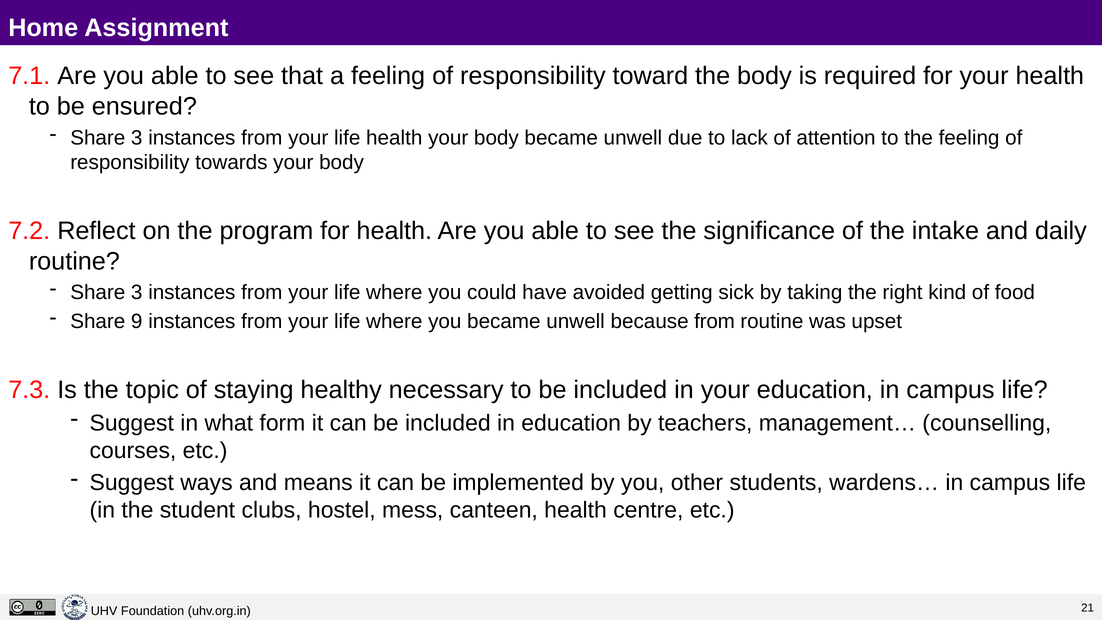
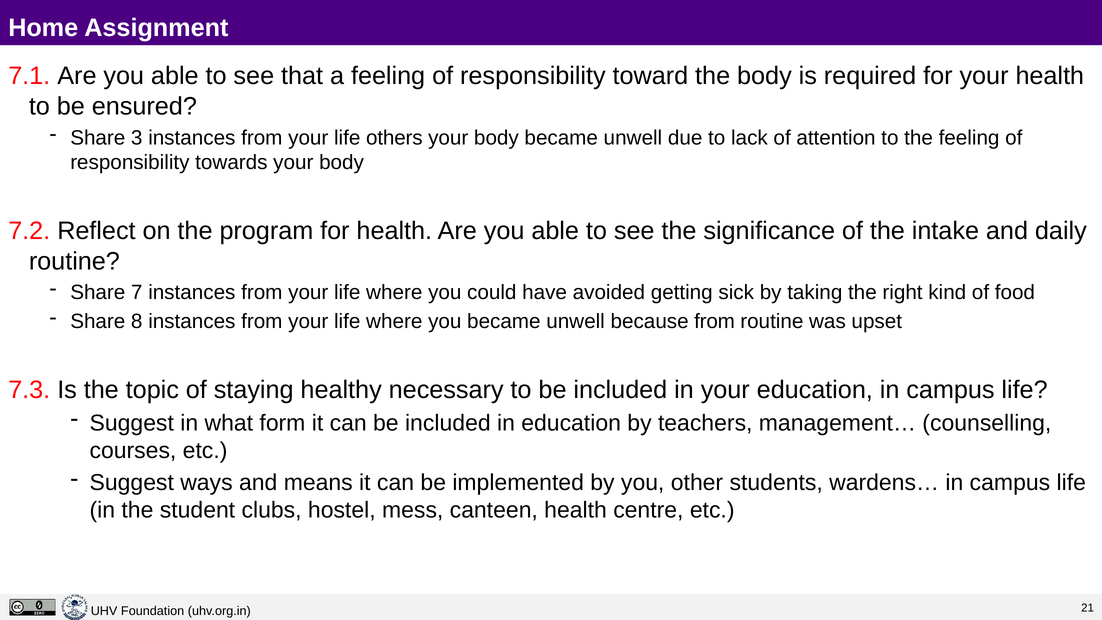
life health: health -> others (394, 138)
3: 3 -> 7 (137, 292)
9: 9 -> 8 (137, 321)
